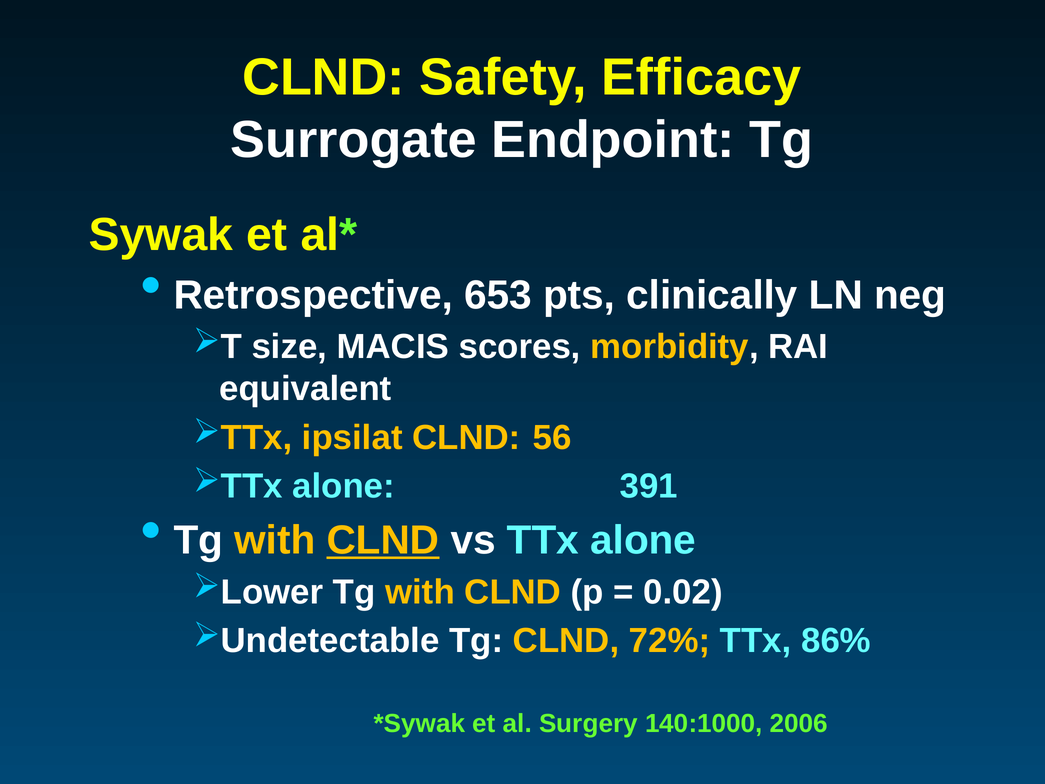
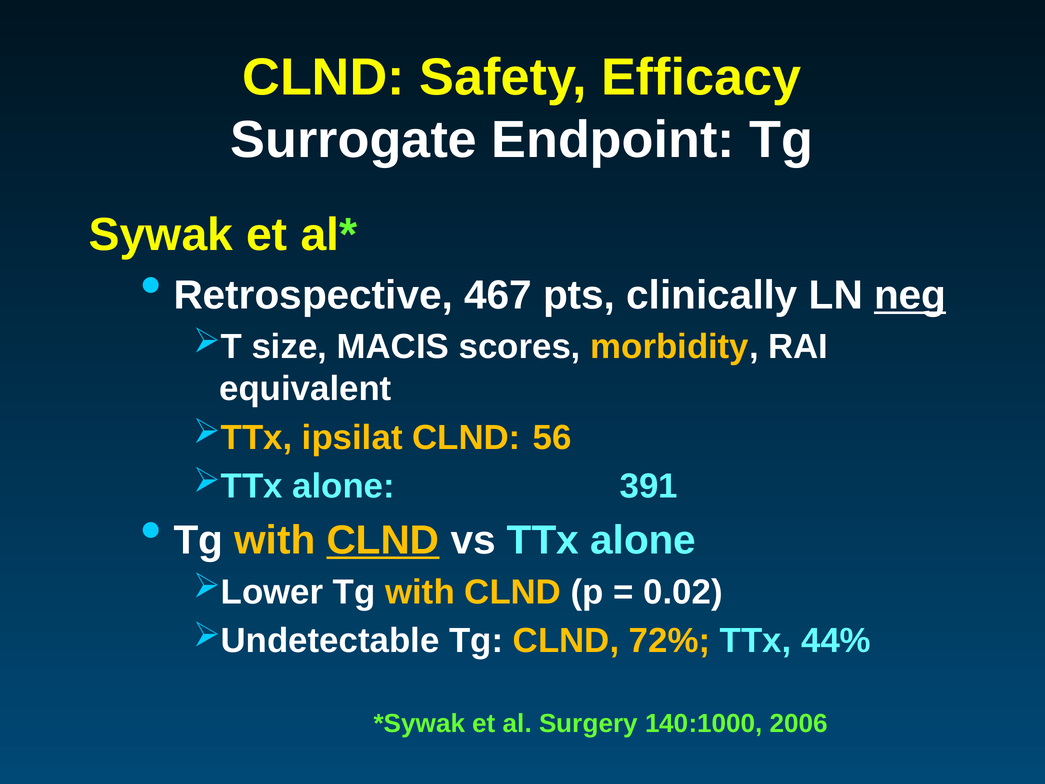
653: 653 -> 467 (498, 295)
neg underline: none -> present (910, 295)
86%: 86% -> 44% (836, 641)
